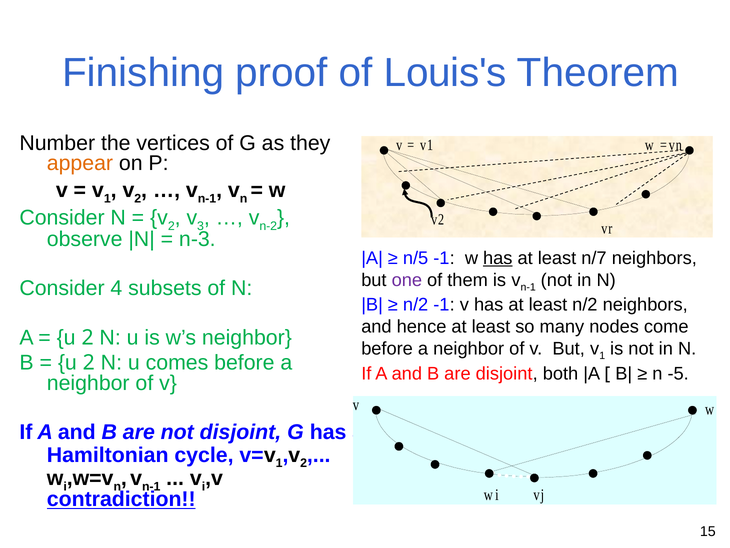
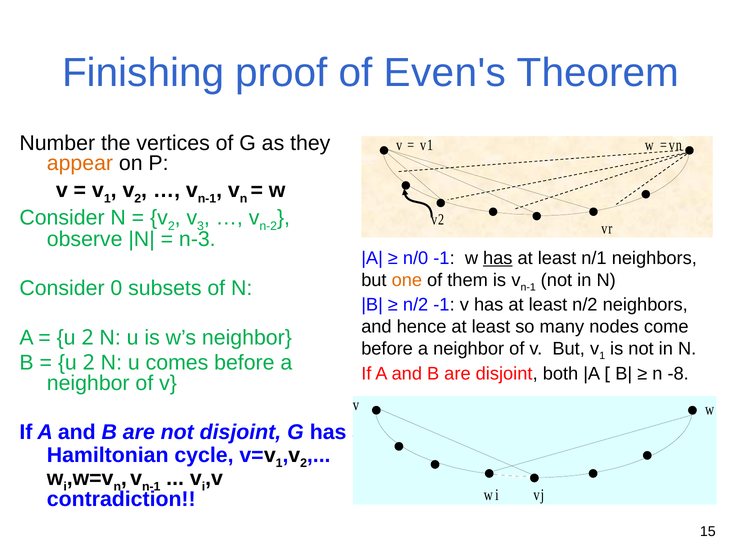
Louis's: Louis's -> Even's (445, 73)
n/5: n/5 -> n/0 (416, 258)
n/7: n/7 -> n/1 (594, 258)
one colour: purple -> orange (407, 280)
4: 4 -> 0 (116, 288)
-5: -5 -> -8 (678, 373)
contradiction underline: present -> none (121, 499)
